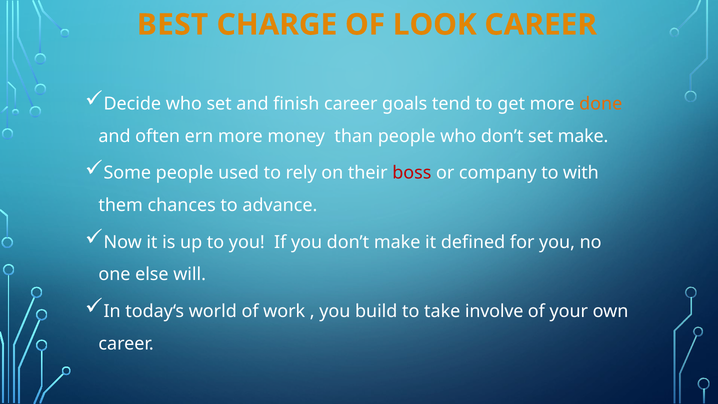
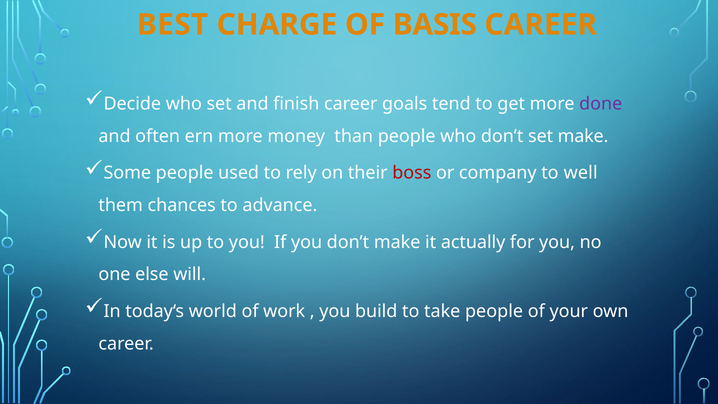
LOOK: LOOK -> BASIS (435, 25)
done colour: orange -> purple (601, 104)
with: with -> well (581, 173)
defined: defined -> actually (473, 242)
take involve: involve -> people (494, 311)
